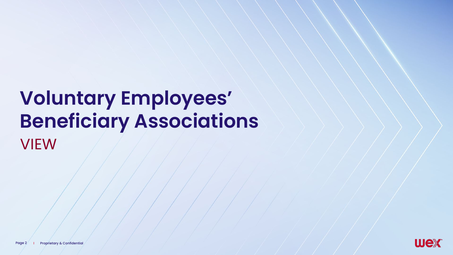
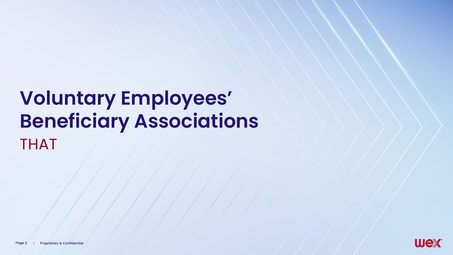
VIEW: VIEW -> THAT (39, 145)
